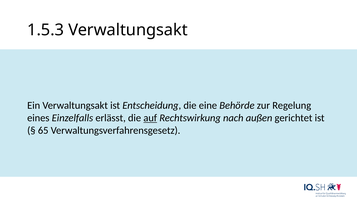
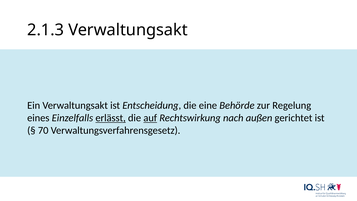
1.5.3: 1.5.3 -> 2.1.3 (46, 30)
erlässt underline: none -> present (111, 118)
65: 65 -> 70 (43, 130)
